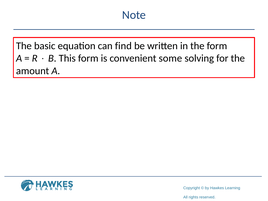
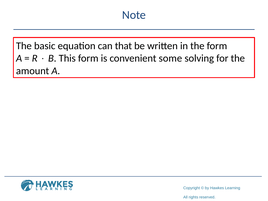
find: find -> that (123, 46)
